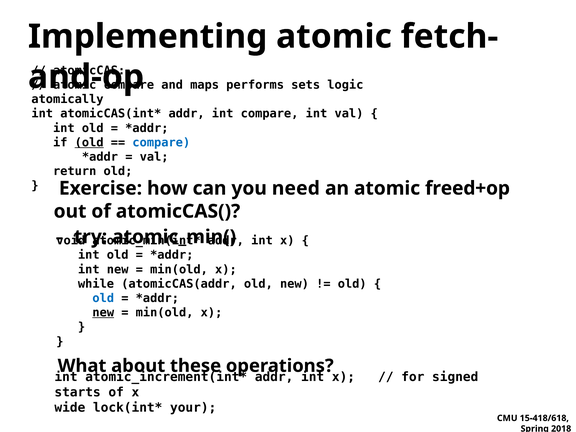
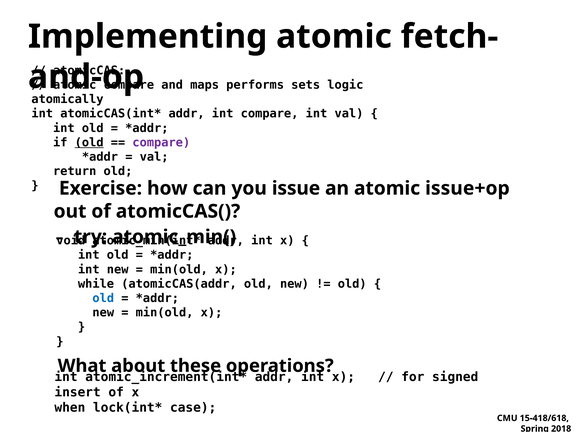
compare colour: blue -> purple (161, 143)
need: need -> issue (296, 188)
freed+op: freed+op -> issue+op (467, 188)
new underline: present -> none (103, 313)
starts: starts -> insert (78, 392)
wide: wide -> when (70, 408)
your: your -> case (193, 408)
